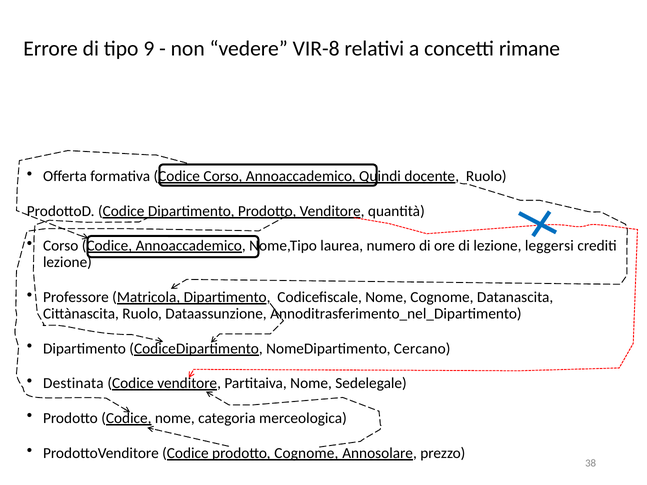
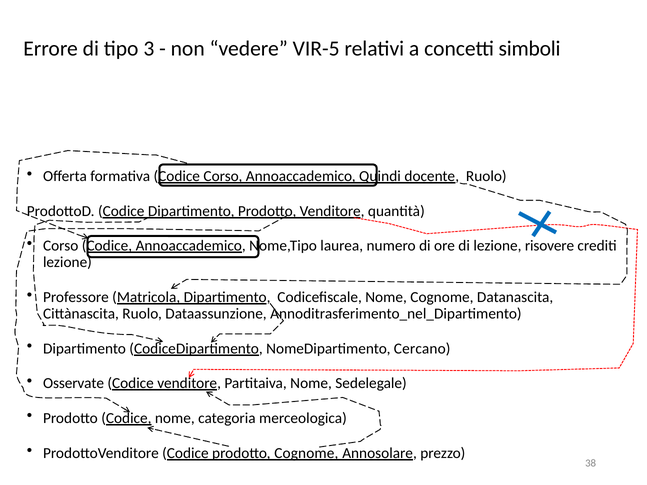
9: 9 -> 3 (149, 49)
VIR-8: VIR-8 -> VIR-5 (316, 49)
rimane: rimane -> simboli (530, 49)
leggersi: leggersi -> risovere (550, 246)
Destinata: Destinata -> Osservate (74, 384)
